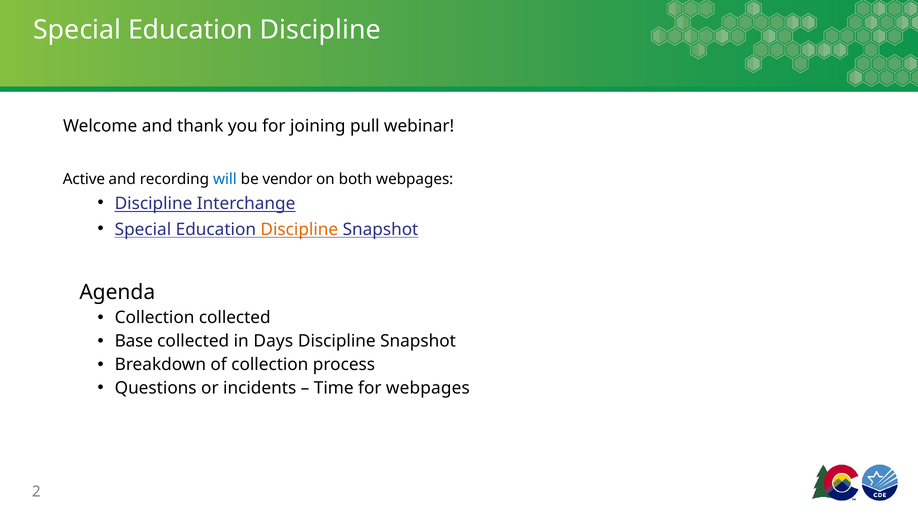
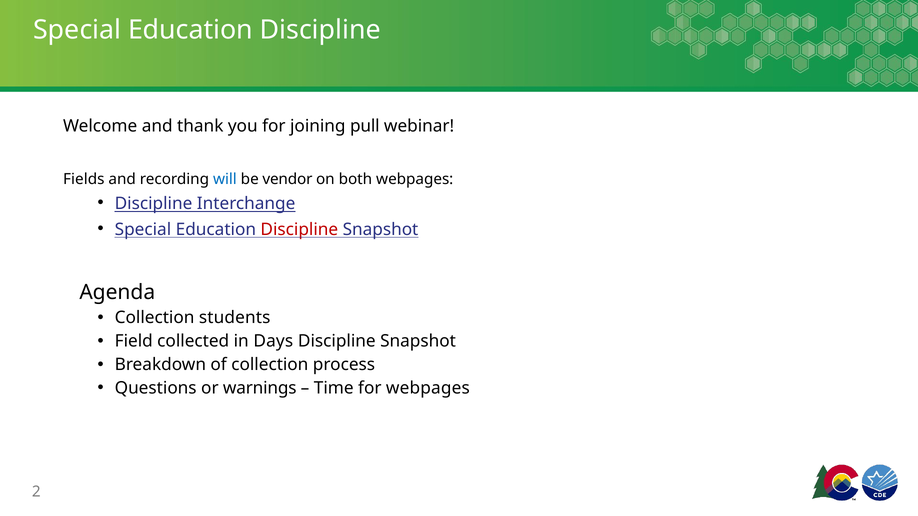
Active: Active -> Fields (84, 179)
Discipline colour: orange -> red (299, 230)
Collection collected: collected -> students (235, 318)
Base: Base -> Field (134, 341)
incidents: incidents -> warnings (260, 388)
